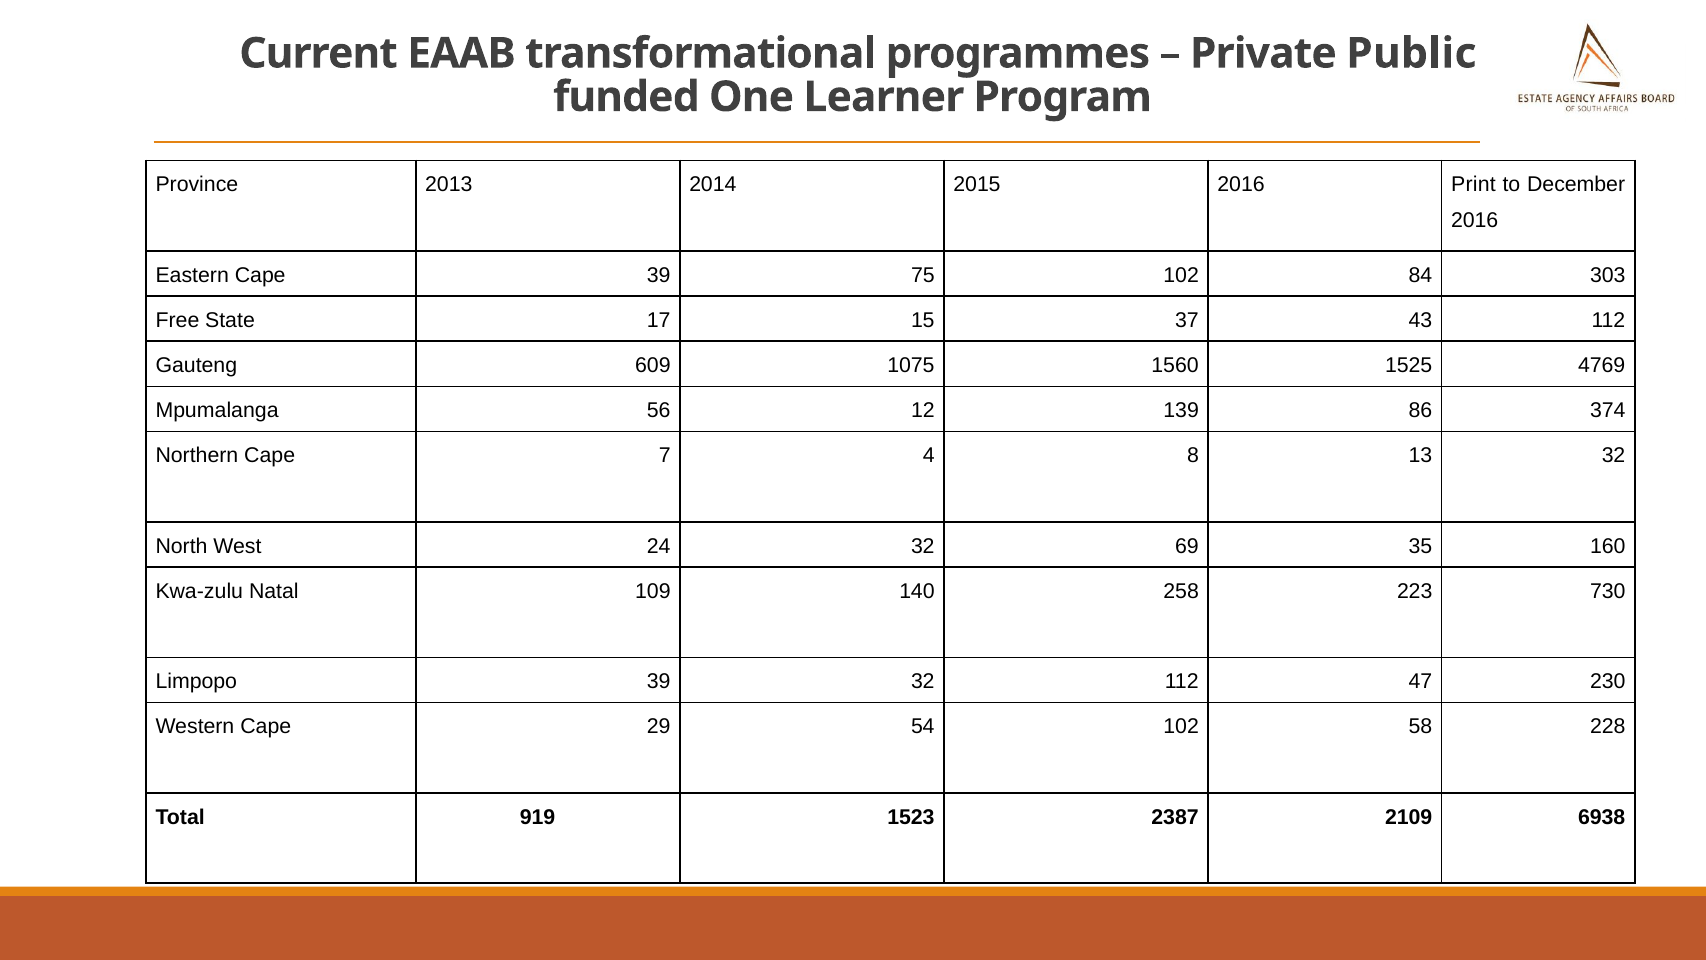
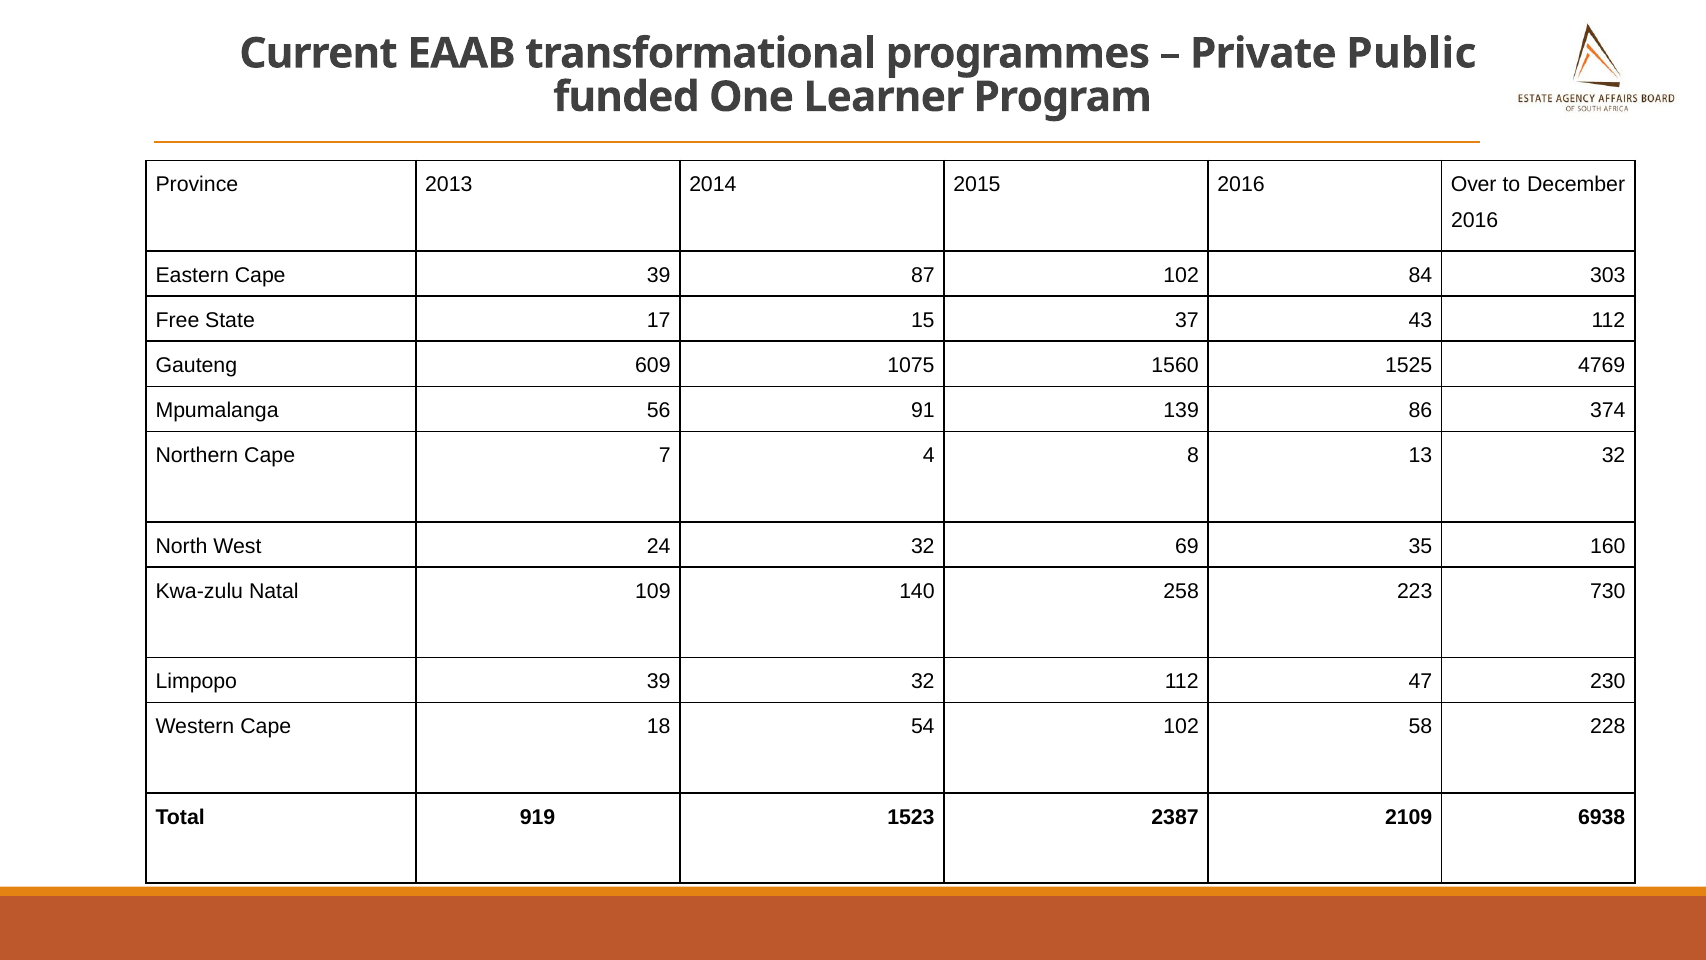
Print: Print -> Over (1474, 185)
75: 75 -> 87 (923, 275)
12: 12 -> 91 (923, 410)
29: 29 -> 18 (659, 727)
